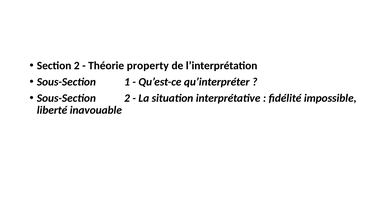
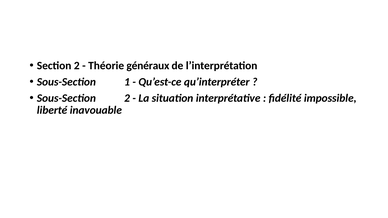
property: property -> généraux (148, 66)
